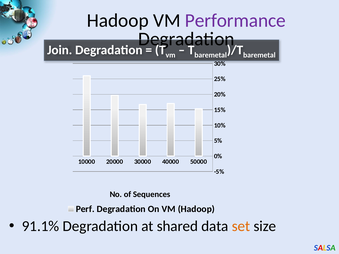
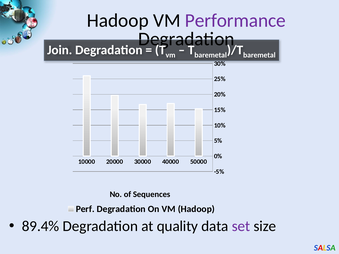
91.1%: 91.1% -> 89.4% (40, 226)
shared: shared -> quality (177, 226)
set colour: orange -> purple (241, 226)
